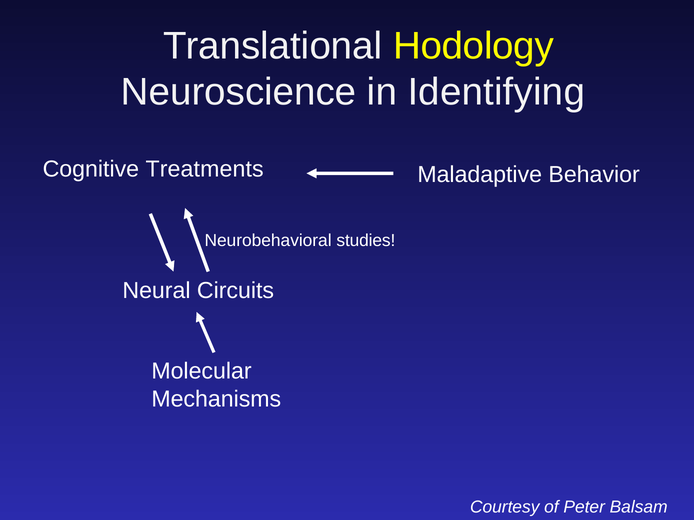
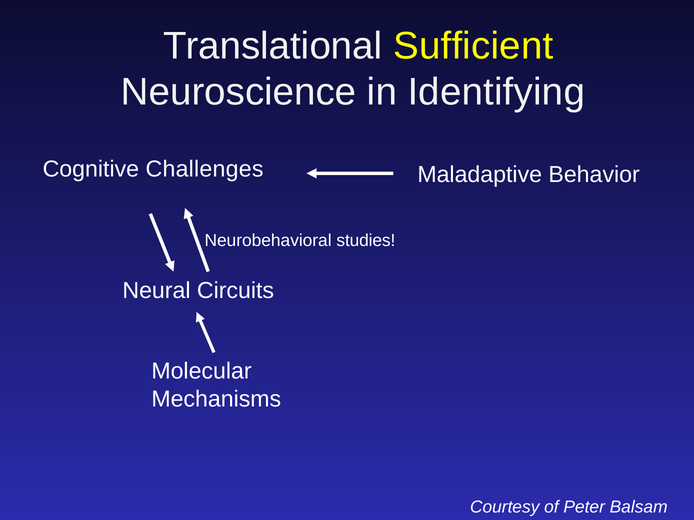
Hodology: Hodology -> Sufficient (473, 46)
Treatments: Treatments -> Challenges (205, 169)
